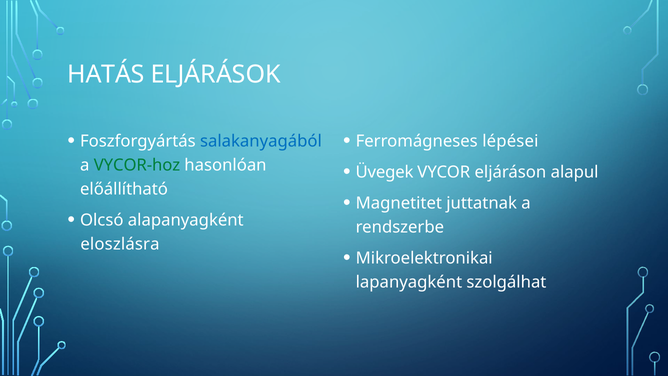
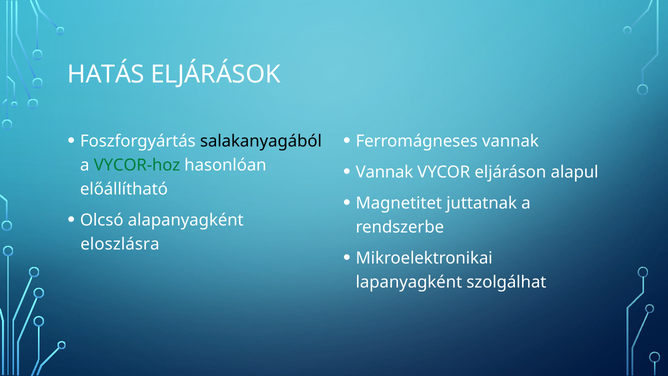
salakanyagából colour: blue -> black (261, 141)
Ferromágneses lépései: lépései -> vannak (510, 141)
Üvegek: Üvegek -> Vannak (384, 172)
